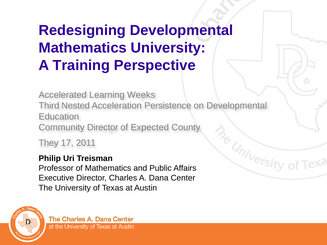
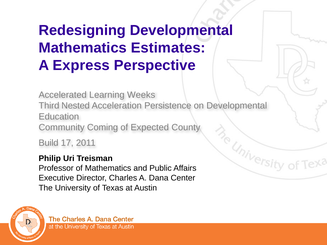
Mathematics University: University -> Estimates (168, 48)
Training: Training -> Express (81, 65)
Community Director: Director -> Coming (103, 128)
They: They -> Build (49, 143)
